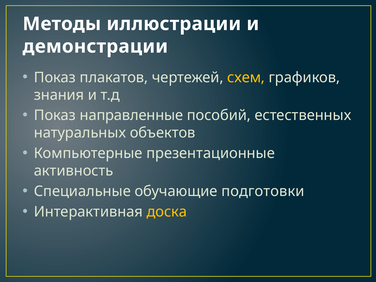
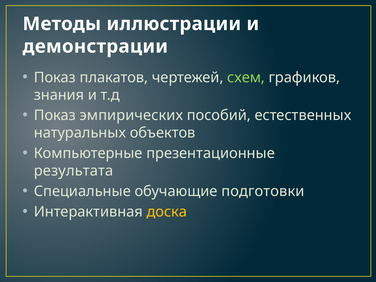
схем colour: yellow -> light green (246, 77)
направленные: направленные -> эмпирических (131, 115)
активность: активность -> результата (74, 171)
